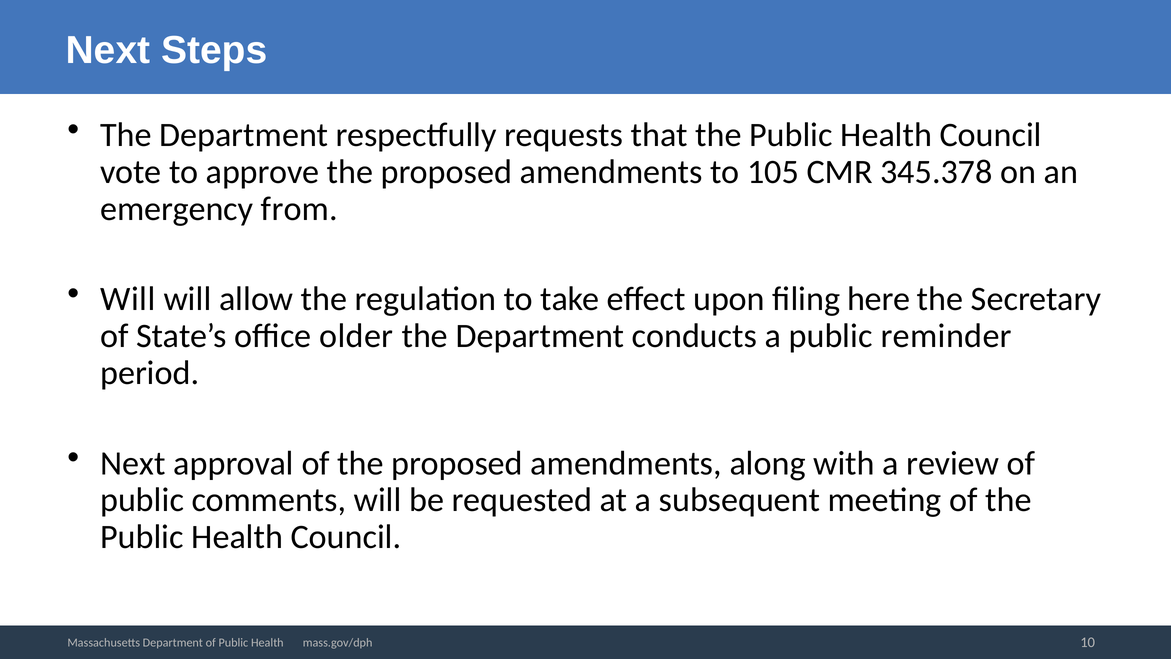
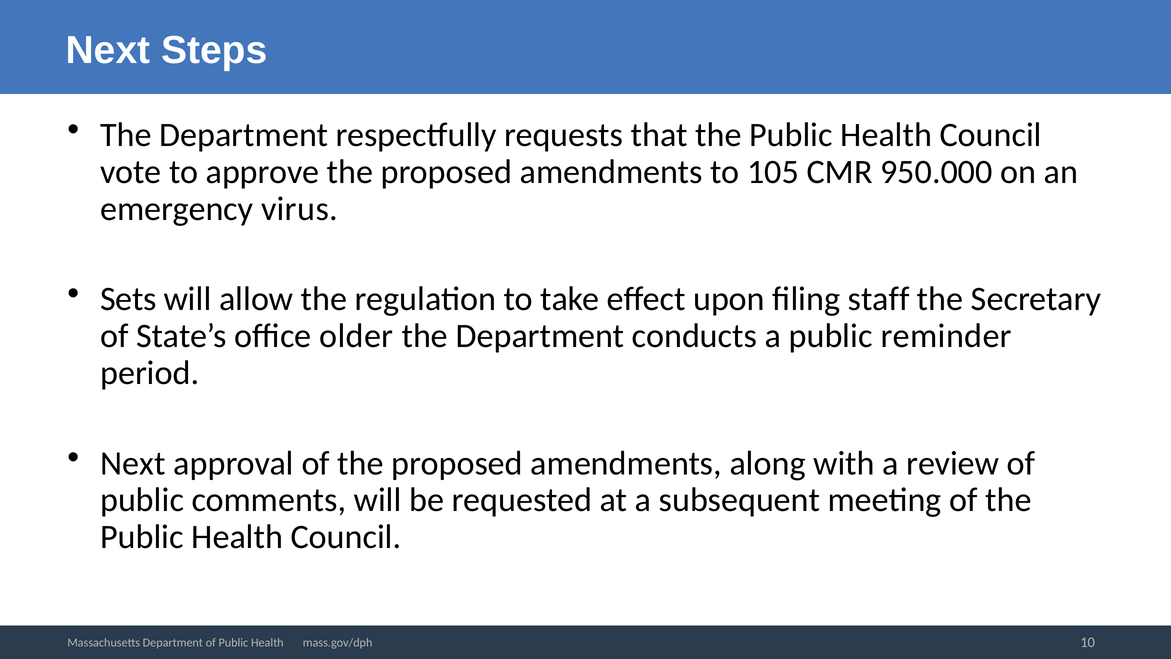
345.378: 345.378 -> 950.000 (936, 172)
from: from -> virus (299, 209)
Will: Will -> Sets (128, 299)
here: here -> staff (879, 299)
